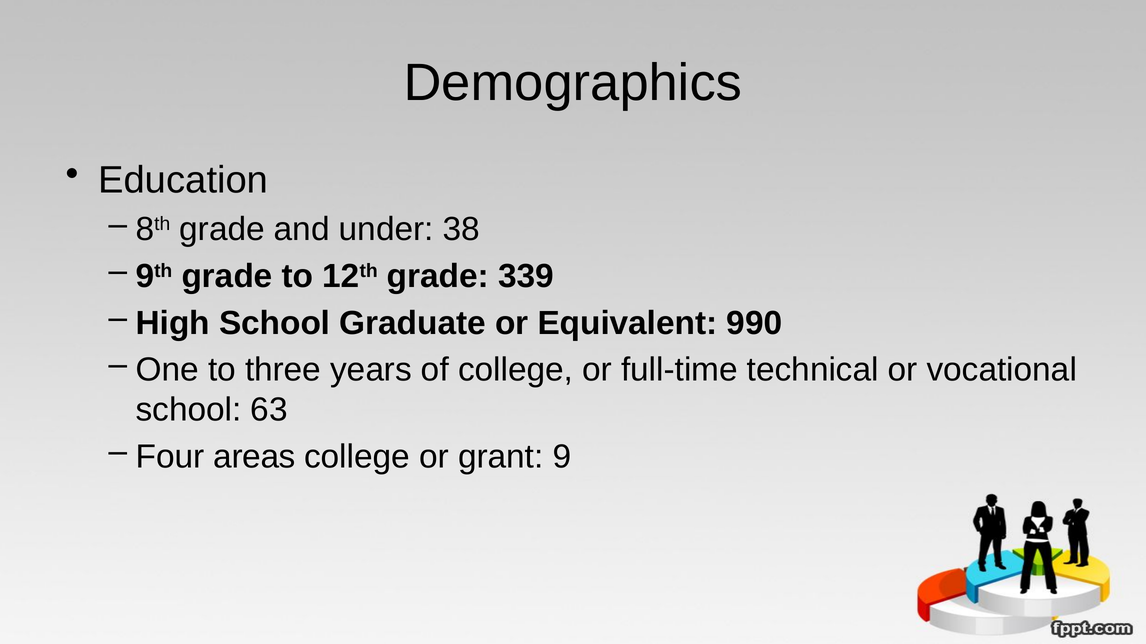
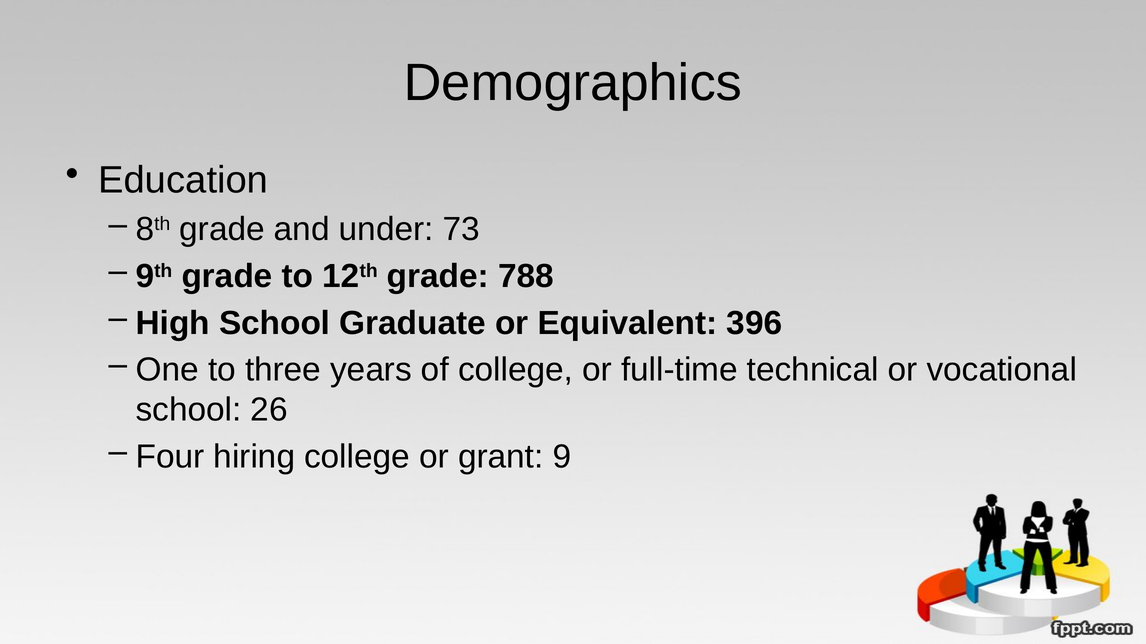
38: 38 -> 73 (461, 230)
339: 339 -> 788 (526, 276)
990: 990 -> 396 (754, 323)
63: 63 -> 26 (269, 410)
areas: areas -> hiring (254, 457)
